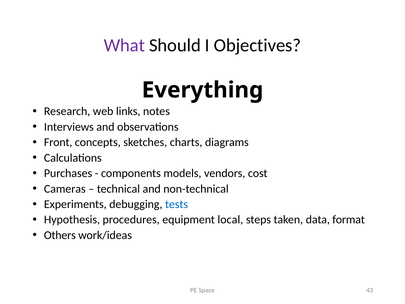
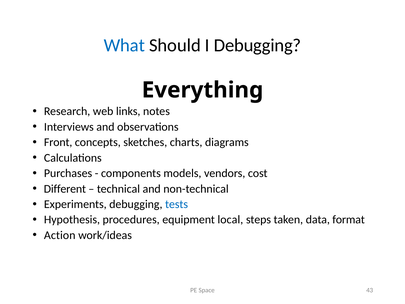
What colour: purple -> blue (124, 45)
I Objectives: Objectives -> Debugging (258, 45)
Cameras: Cameras -> Different (65, 189)
Others: Others -> Action (60, 235)
